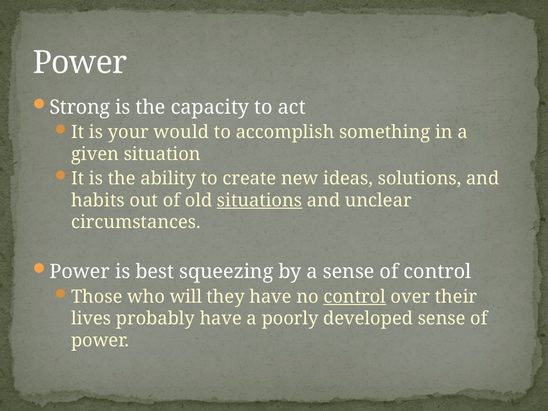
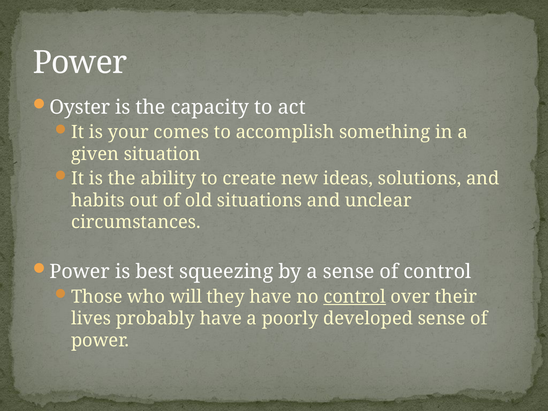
Strong: Strong -> Oyster (80, 107)
would: would -> comes (181, 132)
situations underline: present -> none (260, 200)
